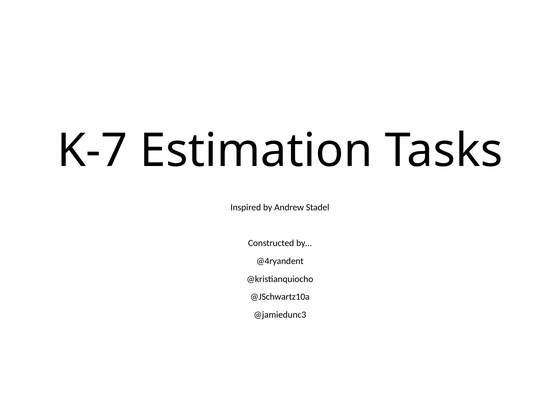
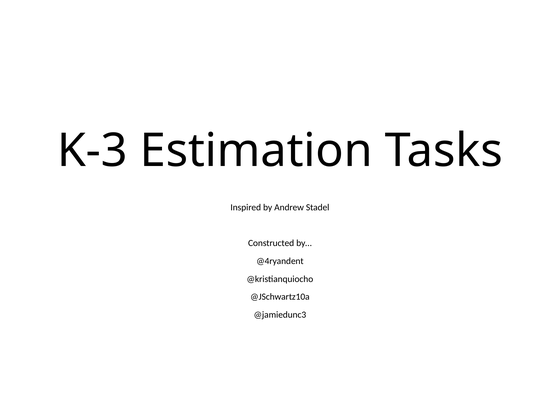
K-7: K-7 -> K-3 (92, 151)
